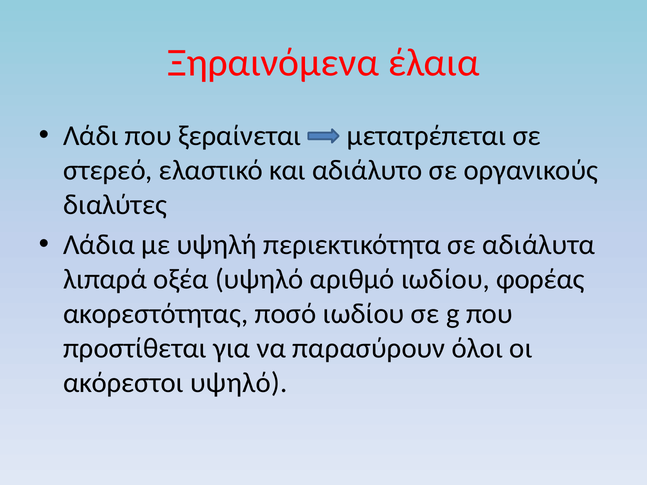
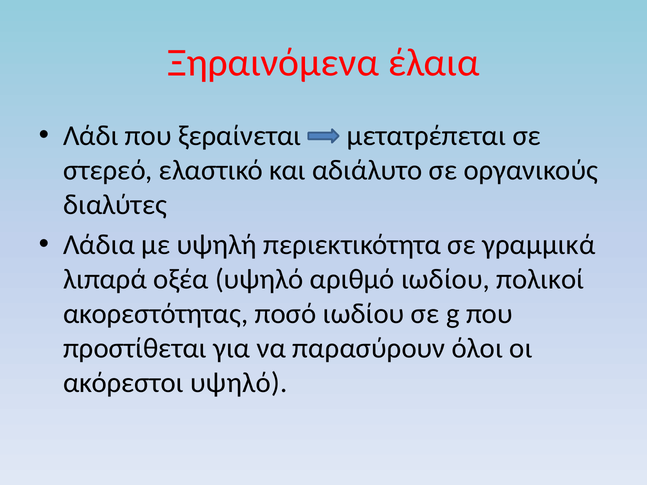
αδιάλυτα: αδιάλυτα -> γραμμικά (539, 245)
φορέας: φορέας -> πολικοί (540, 280)
